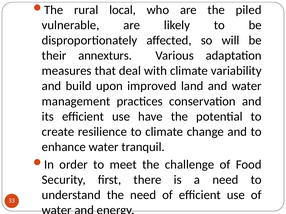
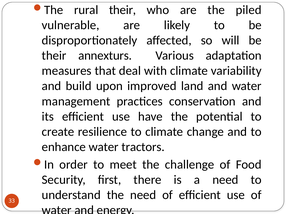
rural local: local -> their (123, 10)
tranquil: tranquil -> tractors (143, 147)
